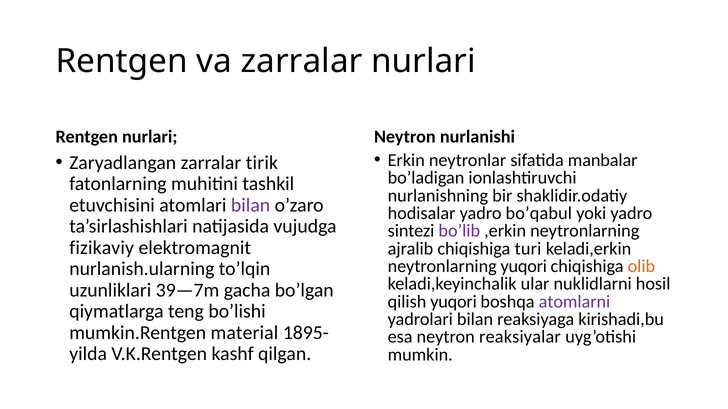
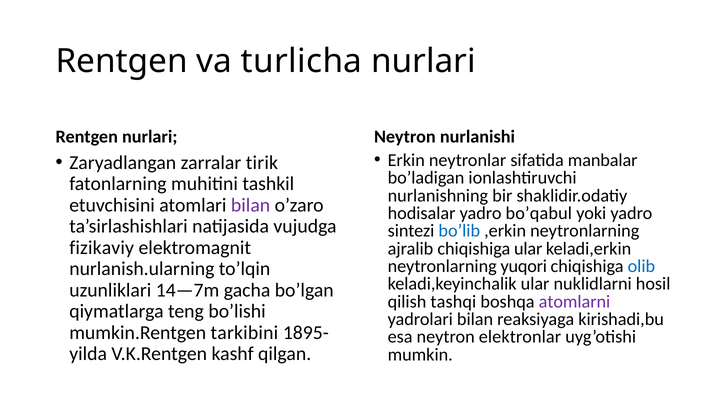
va zarralar: zarralar -> turlicha (302, 61)
bo’lib colour: purple -> blue (459, 231)
chiqishiga turi: turi -> ular (528, 249)
olib colour: orange -> blue (641, 267)
39—7m: 39—7m -> 14—7m (188, 291)
qilish yuqori: yuqori -> tashqi (453, 302)
material: material -> tarkibini (244, 333)
reaksiyalar: reaksiyalar -> elektronlar (520, 337)
